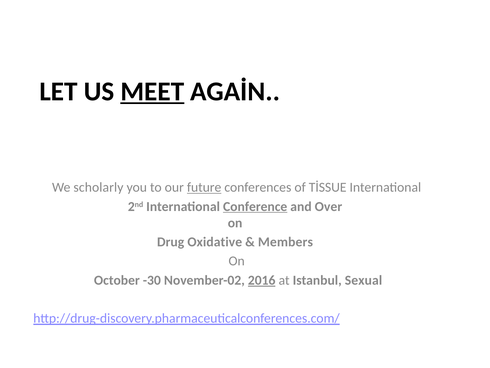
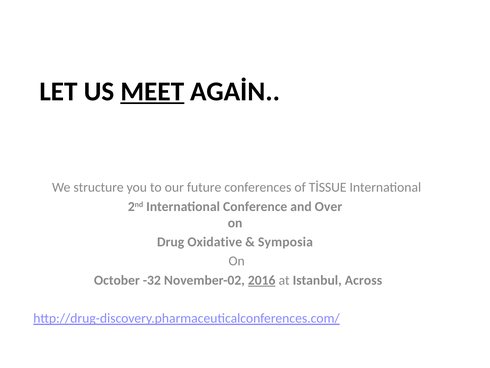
scholarly: scholarly -> structure (99, 187)
future underline: present -> none (204, 187)
Conference underline: present -> none (255, 206)
Members: Members -> Symposia (285, 242)
-30: -30 -> -32 (152, 280)
Sexual: Sexual -> Across (363, 280)
